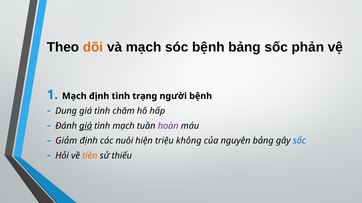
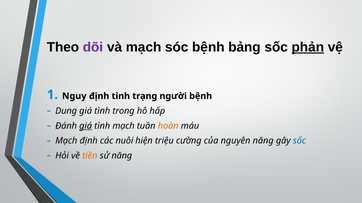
dõi colour: orange -> purple (93, 47)
phản underline: none -> present (308, 47)
Mạch: Mạch -> Nguy (74, 96)
chăm: chăm -> trong (124, 111)
hoàn colour: purple -> orange (168, 126)
Giảm: Giảm -> Mạch (66, 141)
không: không -> cường (189, 141)
nguyên bảng: bảng -> năng (263, 141)
sử thiếu: thiếu -> năng (122, 156)
